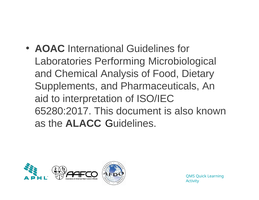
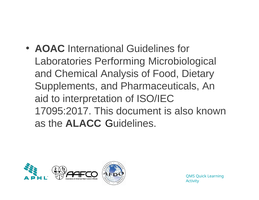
65280:2017: 65280:2017 -> 17095:2017 (63, 111)
